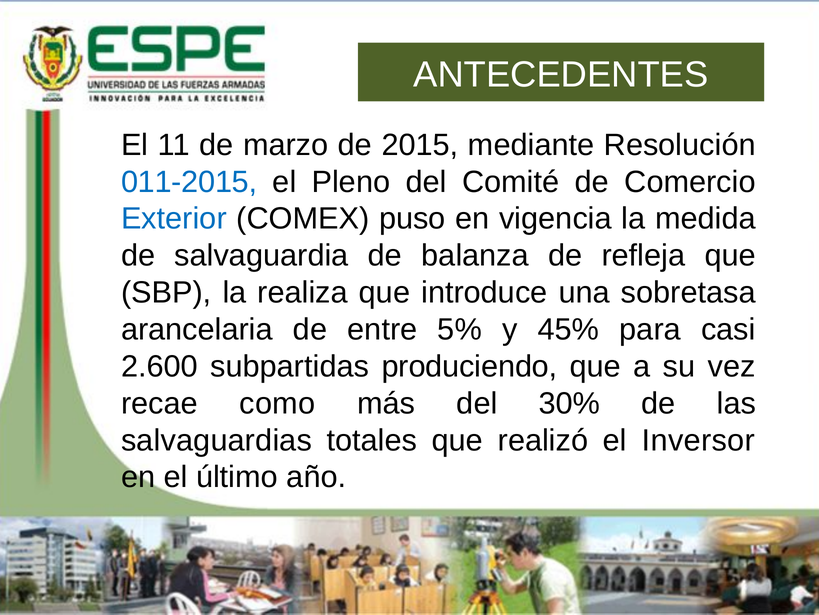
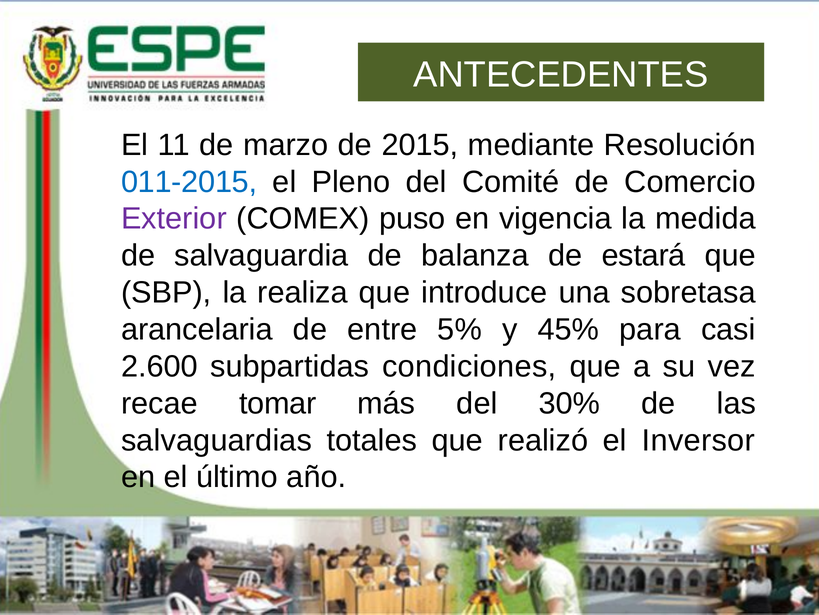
Exterior colour: blue -> purple (174, 219)
refleja: refleja -> estará (644, 255)
produciendo: produciendo -> condiciones (469, 366)
como: como -> tomar (278, 403)
